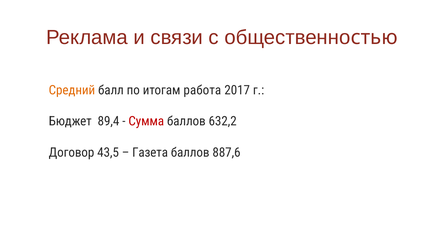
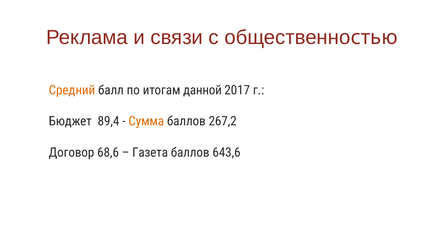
работа: работа -> данной (202, 90)
Сумма colour: red -> orange (146, 121)
632,2: 632,2 -> 267,2 (223, 121)
43,5: 43,5 -> 68,6 (108, 152)
887,6: 887,6 -> 643,6 (226, 152)
